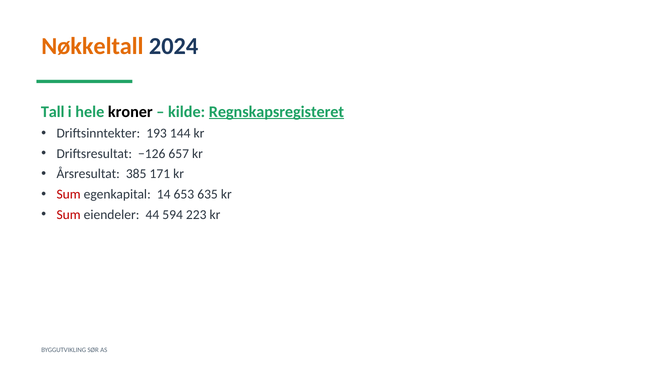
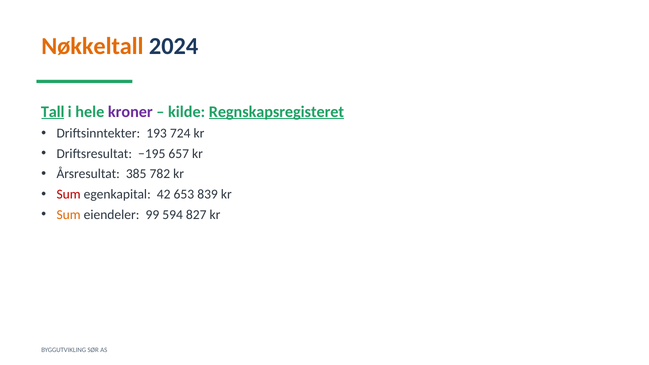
Tall underline: none -> present (53, 112)
kroner colour: black -> purple (130, 112)
144: 144 -> 724 (180, 133)
−126: −126 -> −195 (152, 154)
171: 171 -> 782 (160, 174)
14: 14 -> 42 (164, 194)
635: 635 -> 839 (208, 194)
Sum colour: red -> orange (69, 215)
44: 44 -> 99 (152, 215)
223: 223 -> 827 (196, 215)
